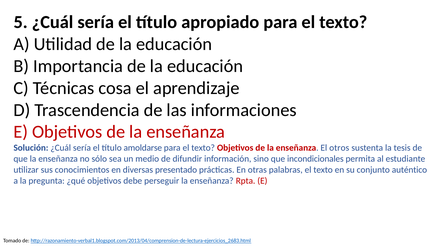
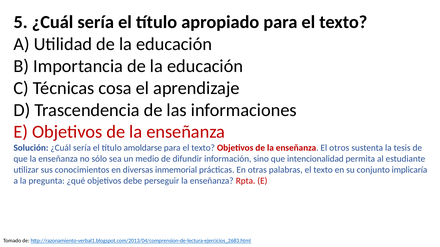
incondicionales: incondicionales -> intencionalidad (315, 159)
presentado: presentado -> inmemorial (176, 170)
auténtico: auténtico -> implicaría (409, 170)
